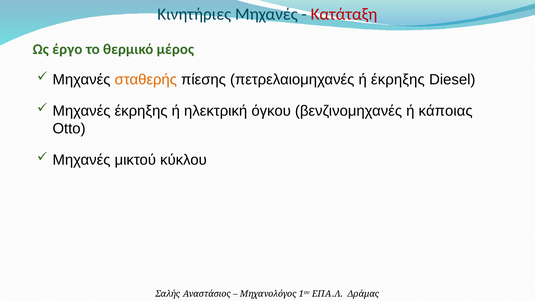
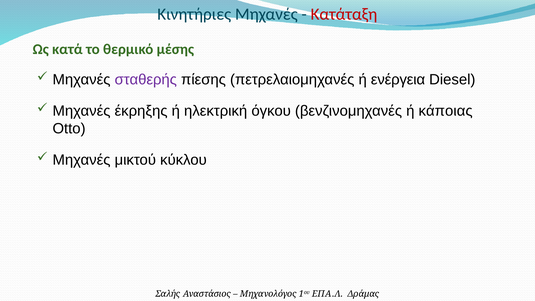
έργο: έργο -> κατά (67, 49)
μέρος: μέρος -> μέσης (175, 49)
σταθερής colour: orange -> purple (146, 80)
ή έκρηξης: έκρηξης -> ενέργεια (398, 80)
